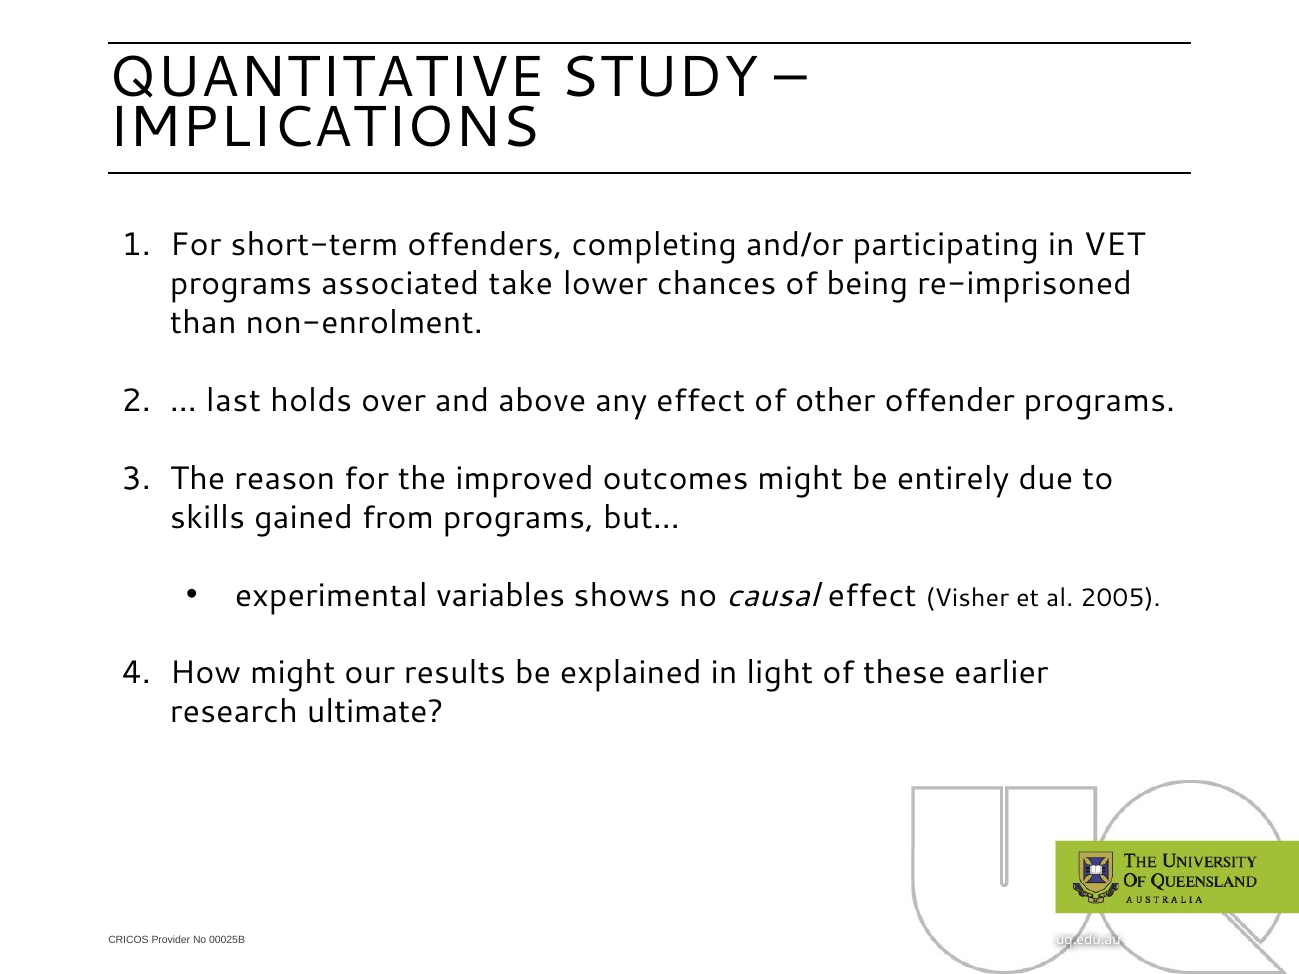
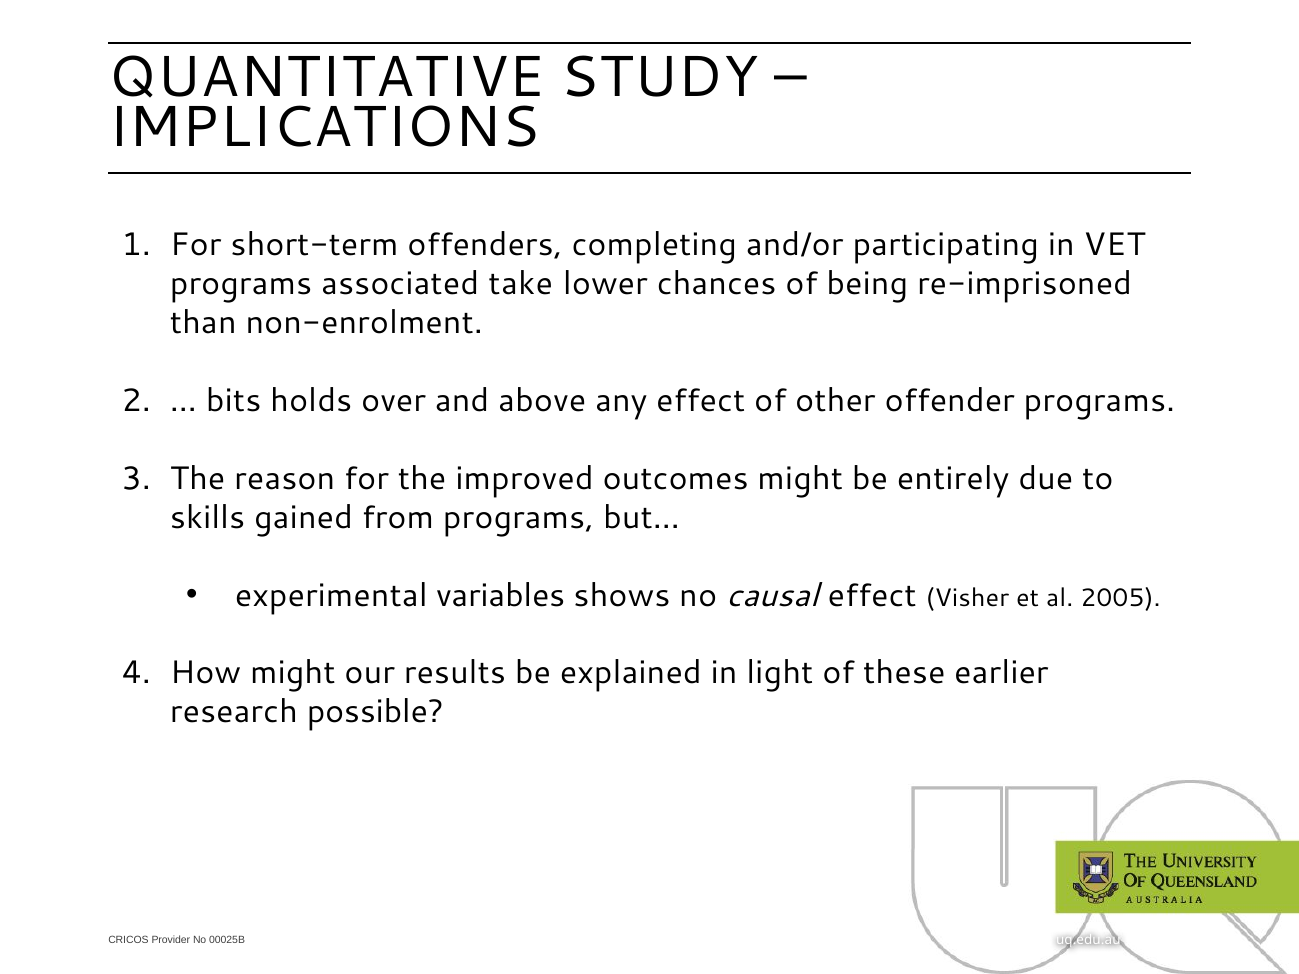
last: last -> bits (234, 401)
ultimate: ultimate -> possible (376, 712)
